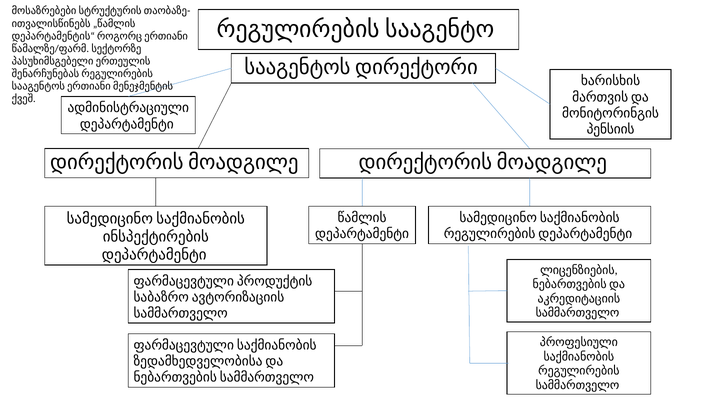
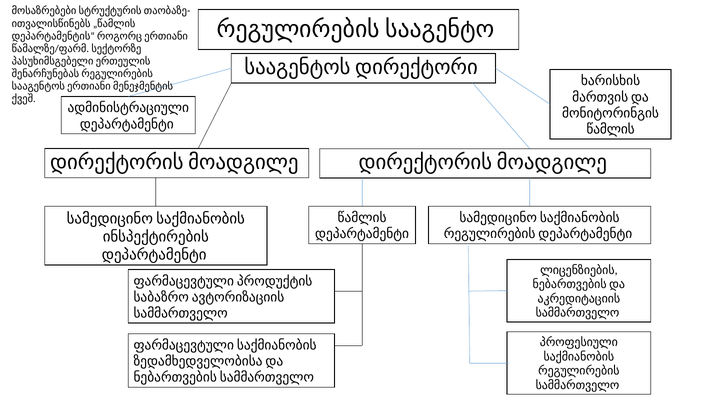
პენსიის: პენსიის -> წამლის (611, 129)
